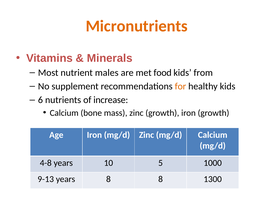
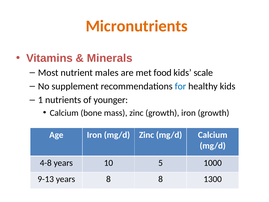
from: from -> scale (203, 73)
for colour: orange -> blue (180, 86)
6: 6 -> 1 (40, 100)
increase: increase -> younger (111, 100)
